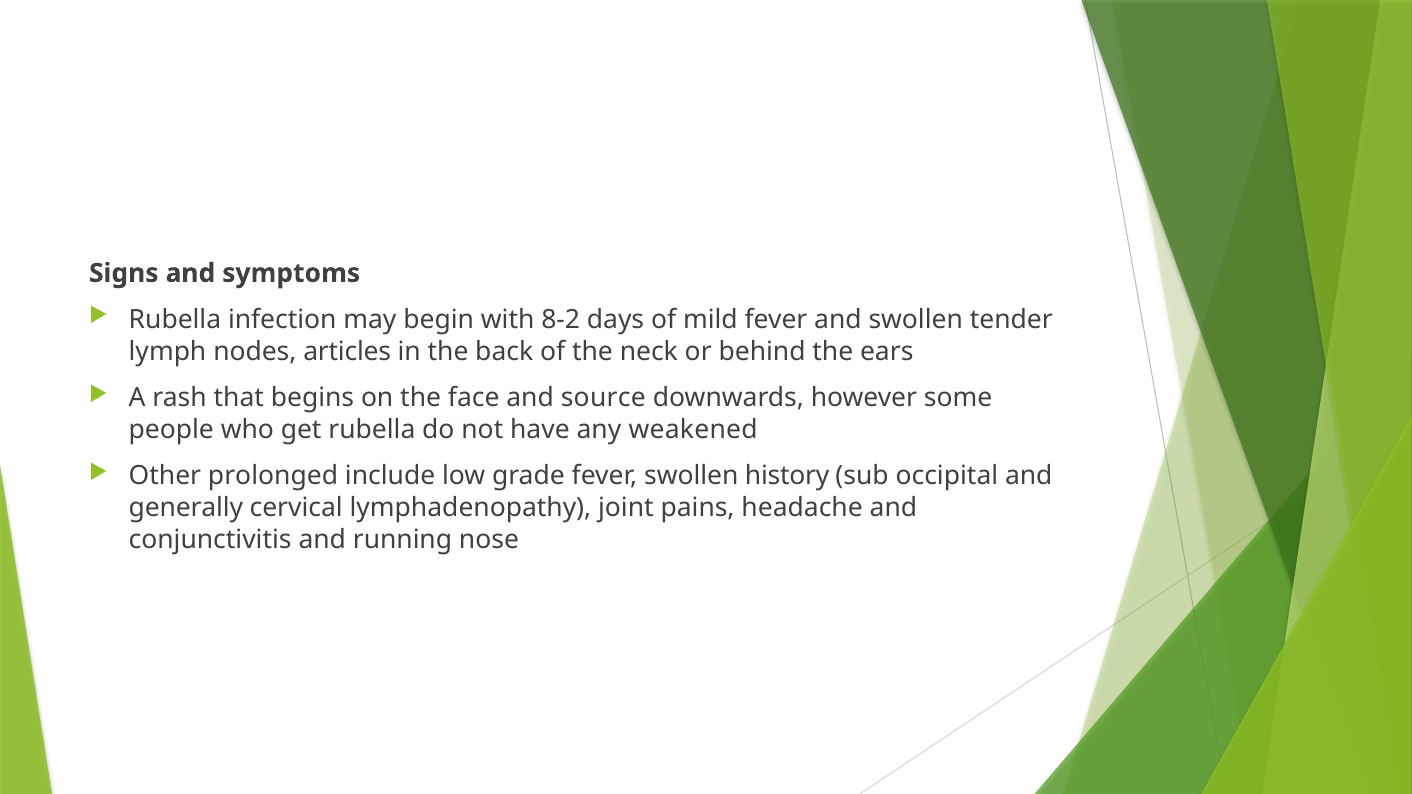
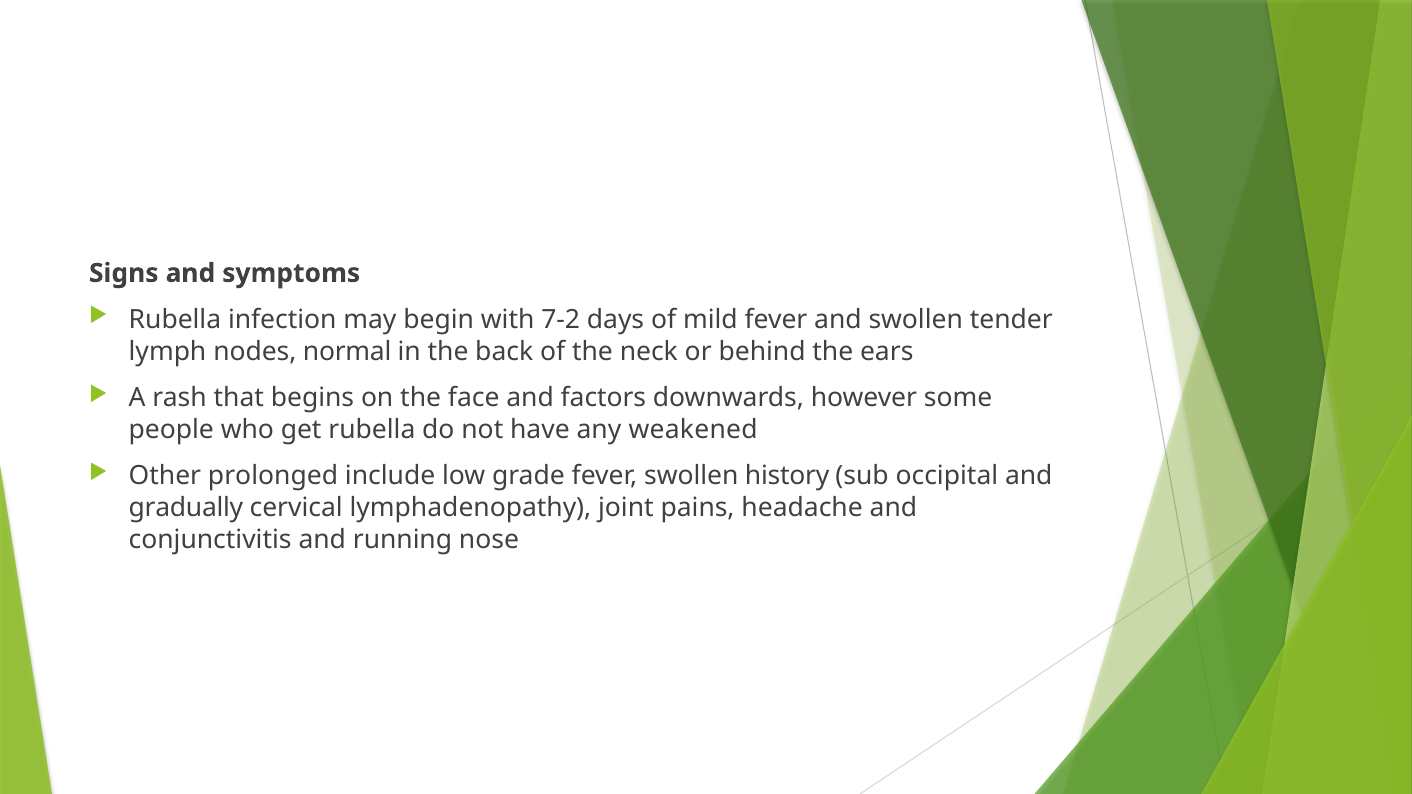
8-2: 8-2 -> 7-2 (561, 320)
articles: articles -> normal (347, 352)
source: source -> factors (603, 398)
generally: generally -> gradually (186, 508)
